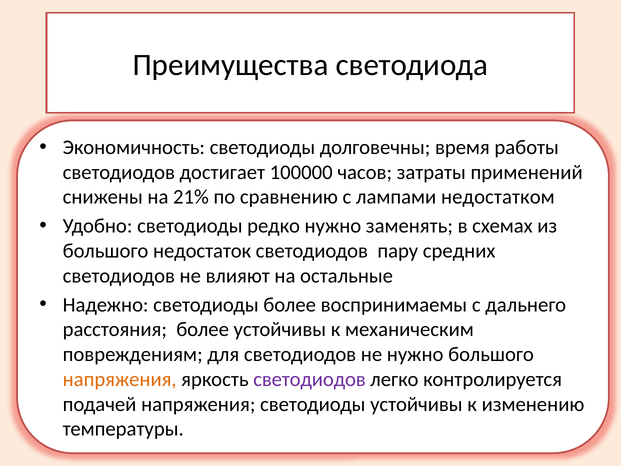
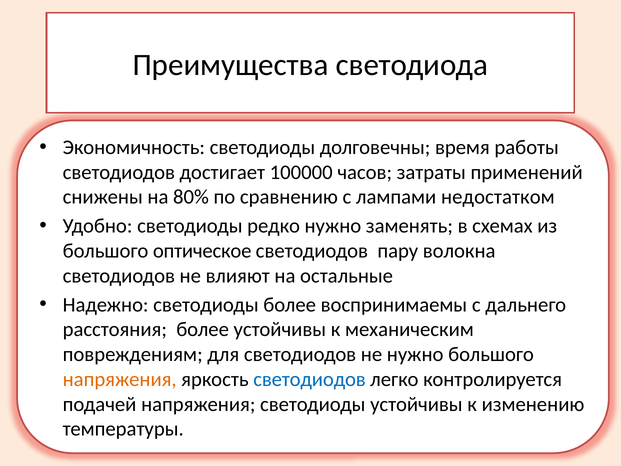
21%: 21% -> 80% (191, 197)
недостаток: недостаток -> оптическое (202, 251)
средних: средних -> волокна (459, 251)
светодиодов colour: purple -> blue (310, 379)
